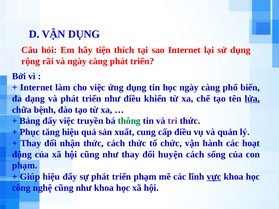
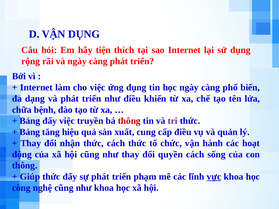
lửa underline: present -> none (252, 99)
thông colour: green -> red (129, 121)
Phục: Phục -> Bảng (30, 132)
huyện: huyện -> quyền (170, 155)
phạm: phạm -> thông (25, 166)
Giúp hiệu: hiệu -> thức (51, 177)
